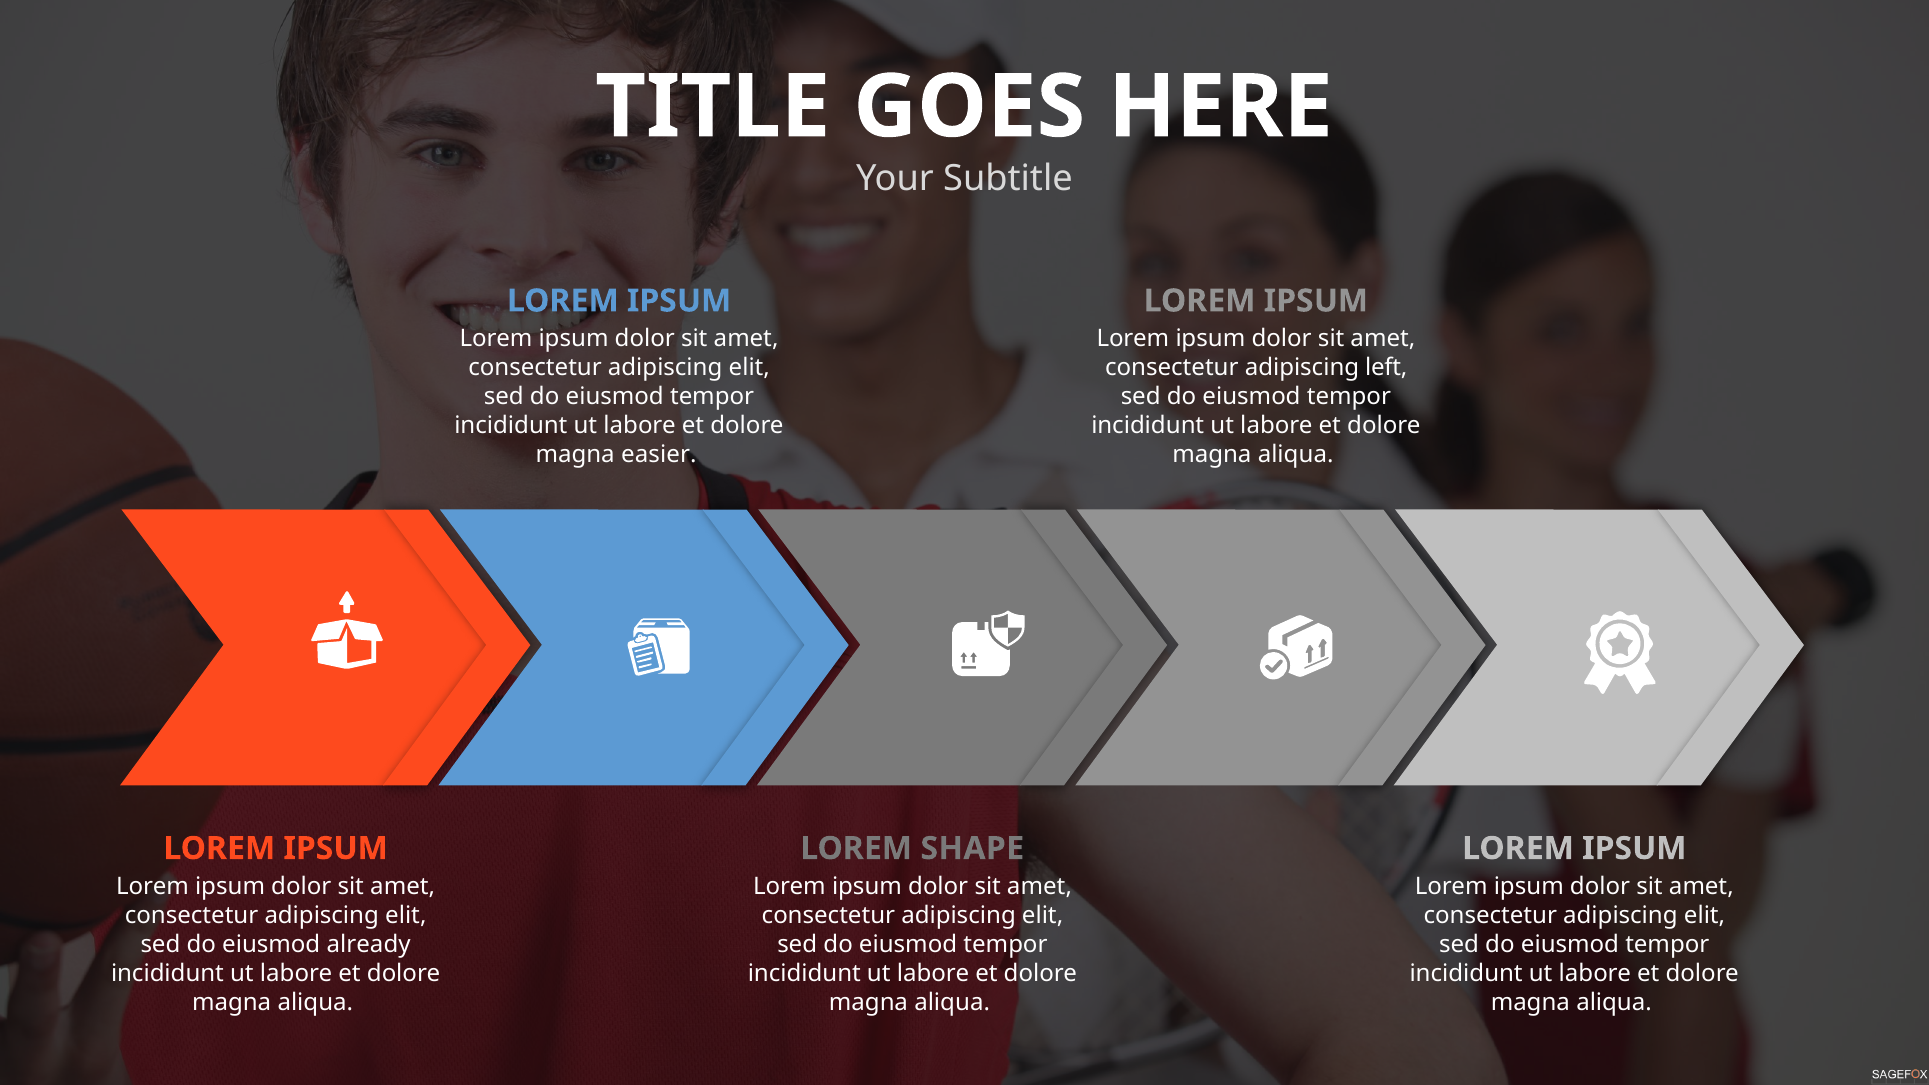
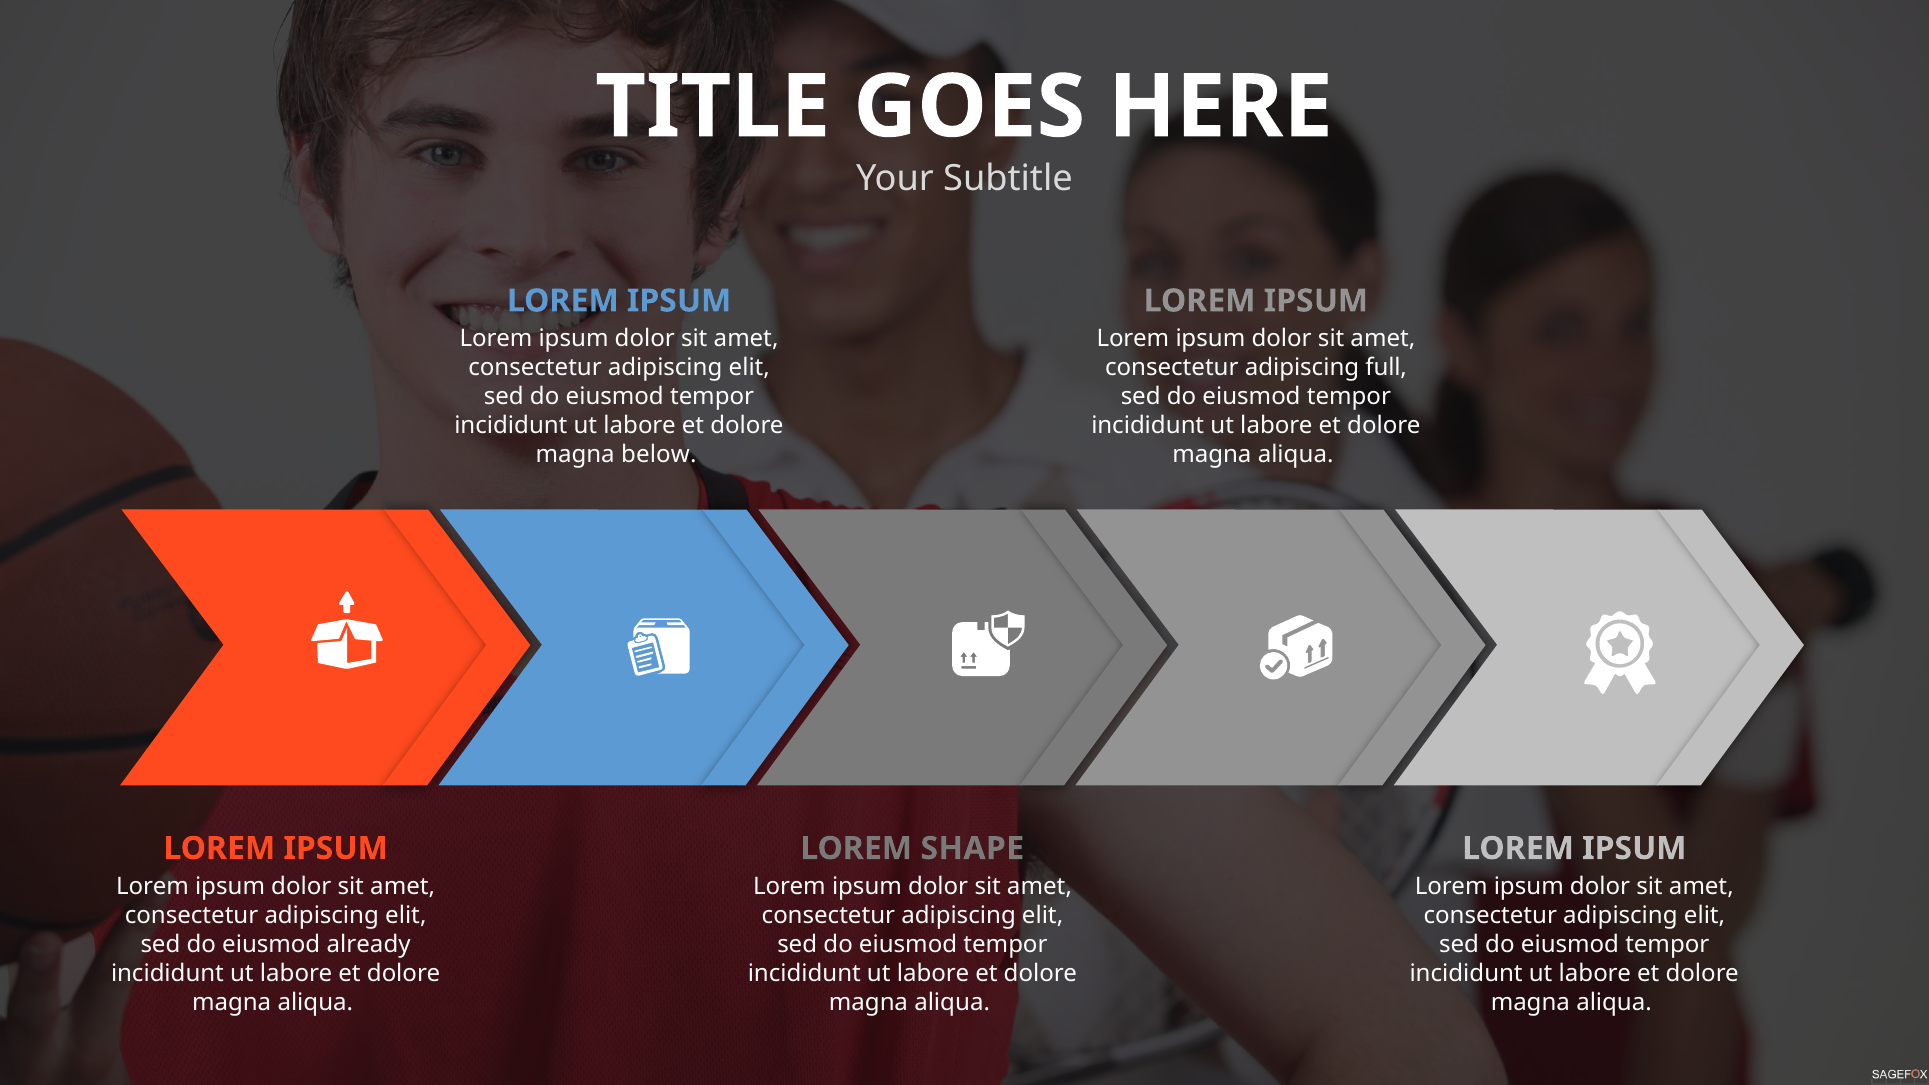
left: left -> full (1386, 368)
easier: easier -> below (659, 455)
